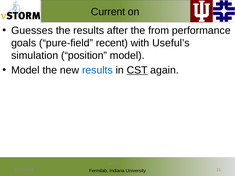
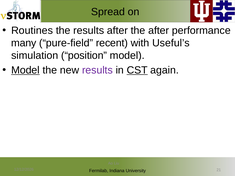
Current: Current -> Spread (108, 12)
Guesses: Guesses -> Routines (32, 31)
the from: from -> after (159, 31)
goals: goals -> many (24, 43)
Model underline: none -> present (25, 70)
results colour: blue -> purple (97, 70)
